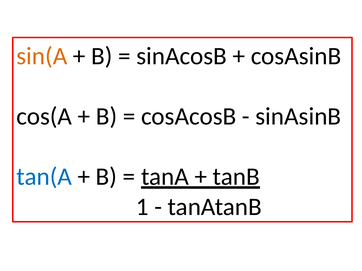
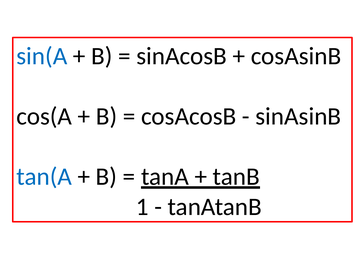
sin(A colour: orange -> blue (42, 56)
